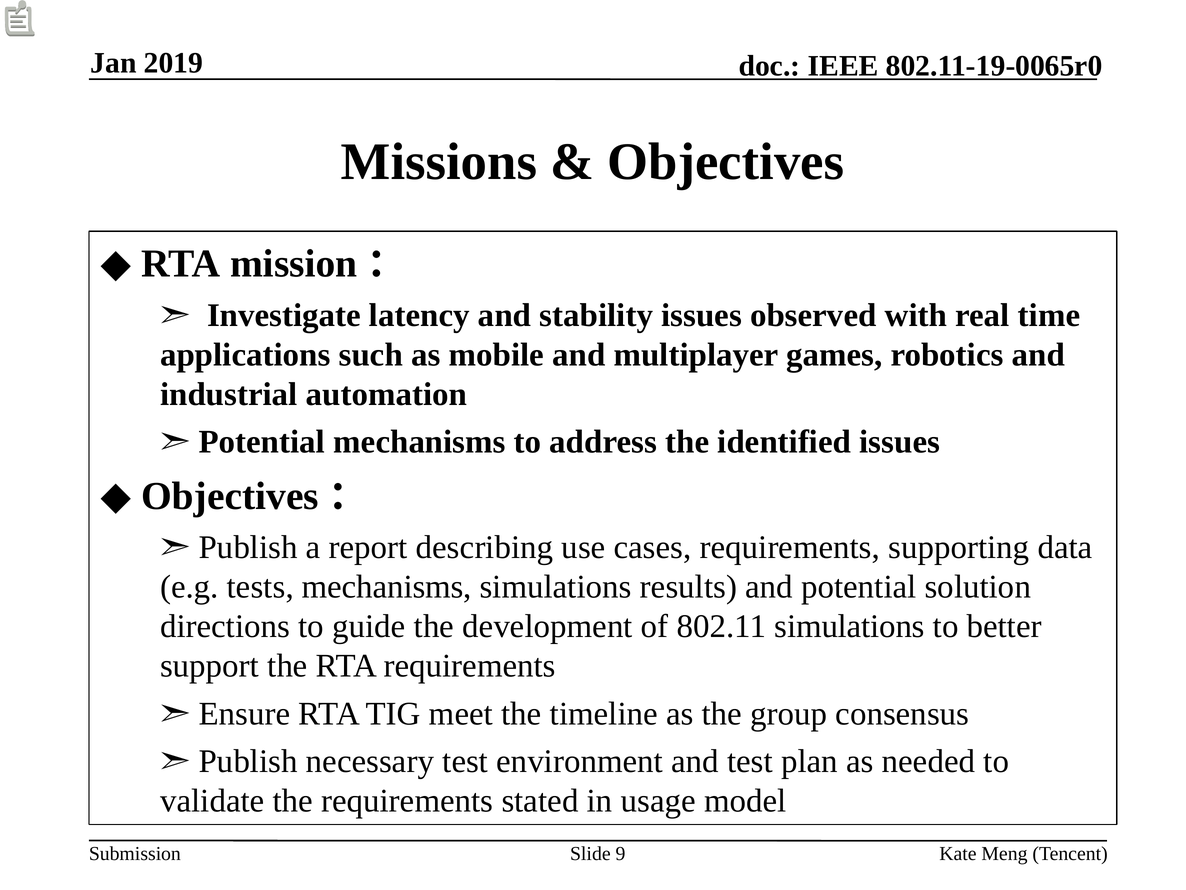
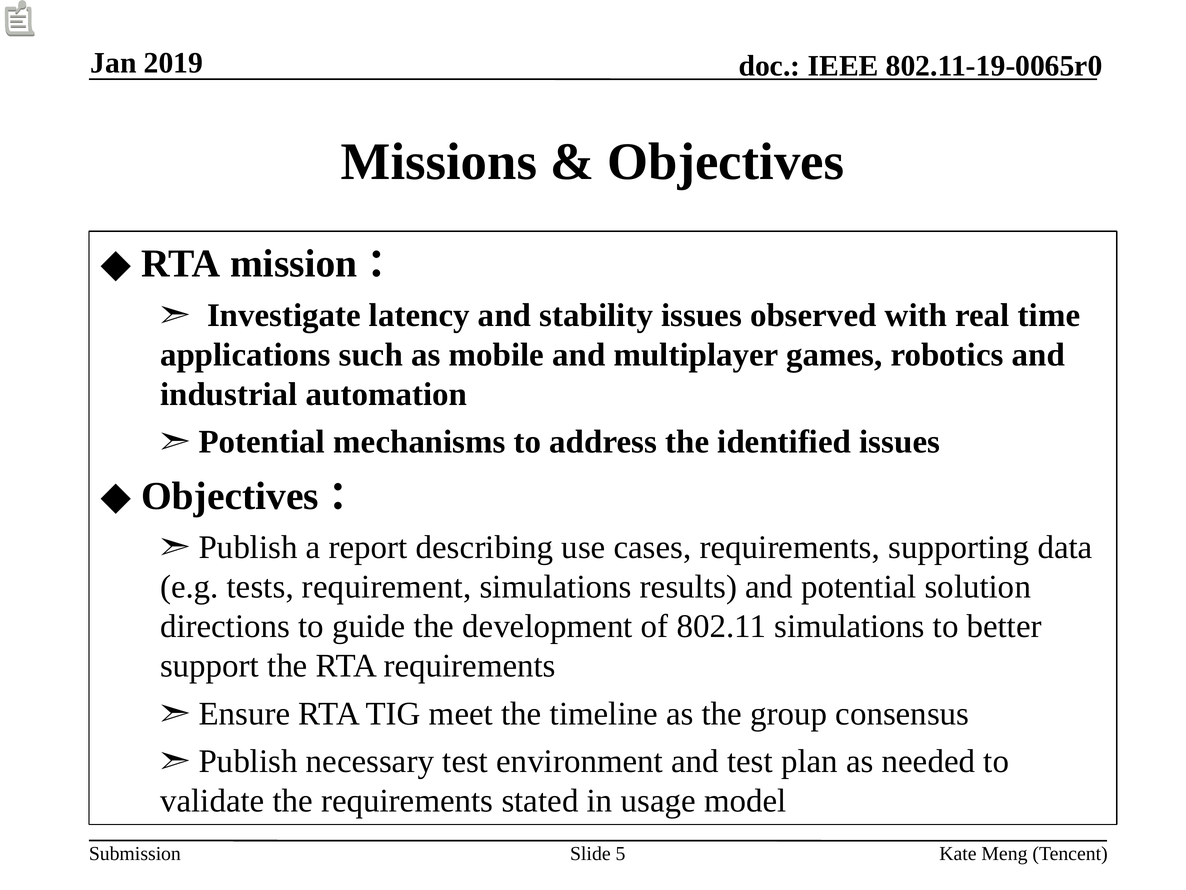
tests mechanisms: mechanisms -> requirement (387, 586)
9: 9 -> 5 (621, 853)
